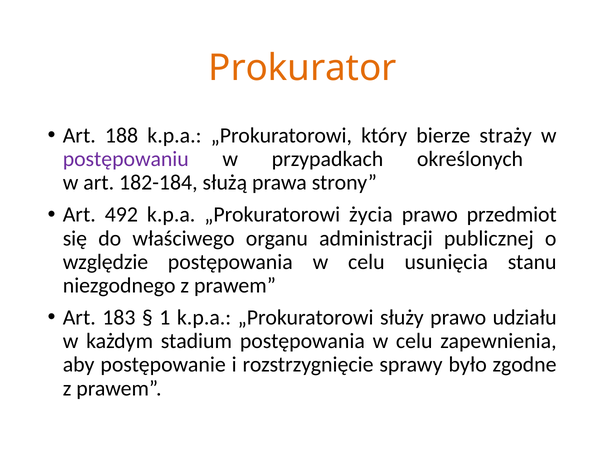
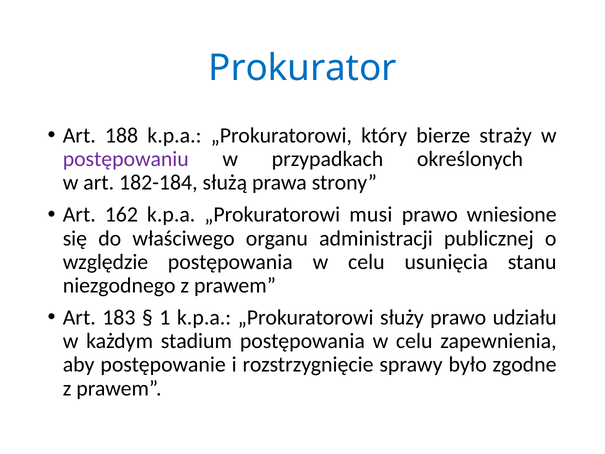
Prokurator colour: orange -> blue (302, 68)
492: 492 -> 162 (121, 215)
życia: życia -> musi (371, 215)
przedmiot: przedmiot -> wniesione (512, 215)
